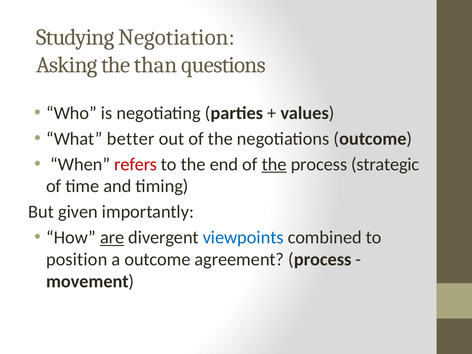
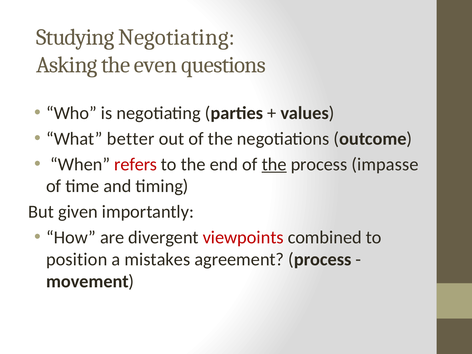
Studying Negotiation: Negotiation -> Negotiating (176, 37)
than: than -> even (156, 65)
strategic: strategic -> impasse (385, 164)
are underline: present -> none (112, 238)
viewpoints colour: blue -> red (243, 238)
a outcome: outcome -> mistakes (157, 260)
